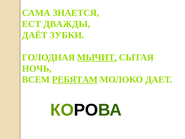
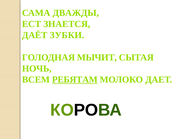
ЗНАЕТСЯ: ЗНАЕТСЯ -> ДВАЖДЫ (76, 13)
ДВАЖДЫ: ДВАЖДЫ -> ЗНАЕТСЯ (67, 24)
МЫЧИТ underline: present -> none (97, 57)
